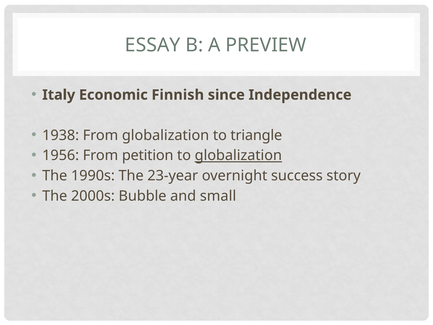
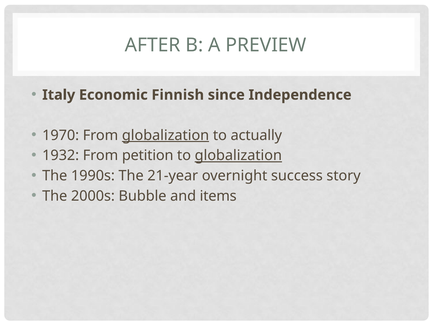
ESSAY: ESSAY -> AFTER (153, 45)
1938: 1938 -> 1970 (61, 135)
globalization underline: none -> present (166, 135)
triangle: triangle -> actually (256, 135)
1956: 1956 -> 1932 (61, 155)
23-year: 23-year -> 21-year (173, 176)
small: small -> items (218, 196)
